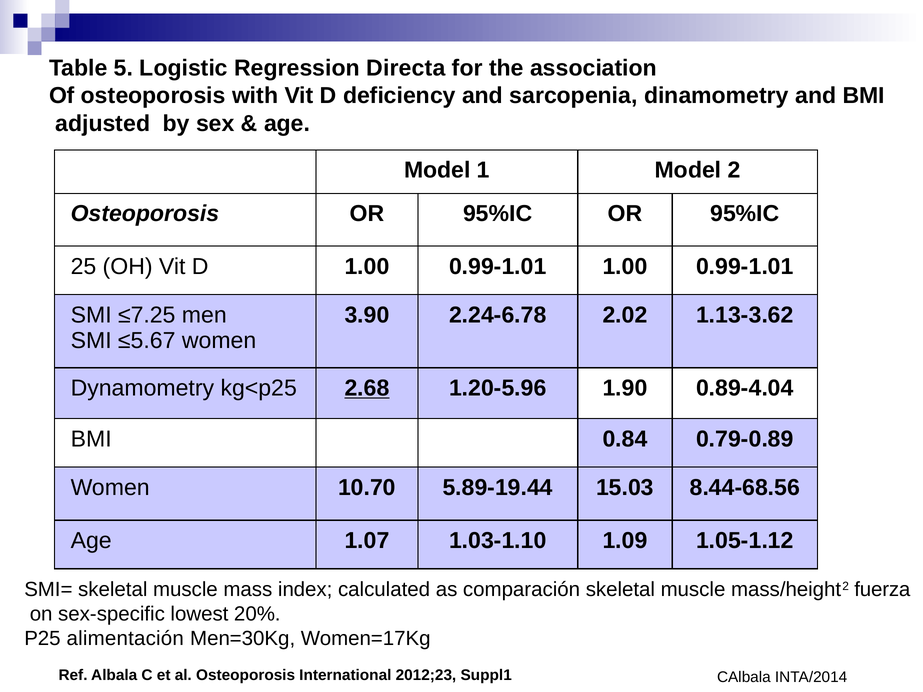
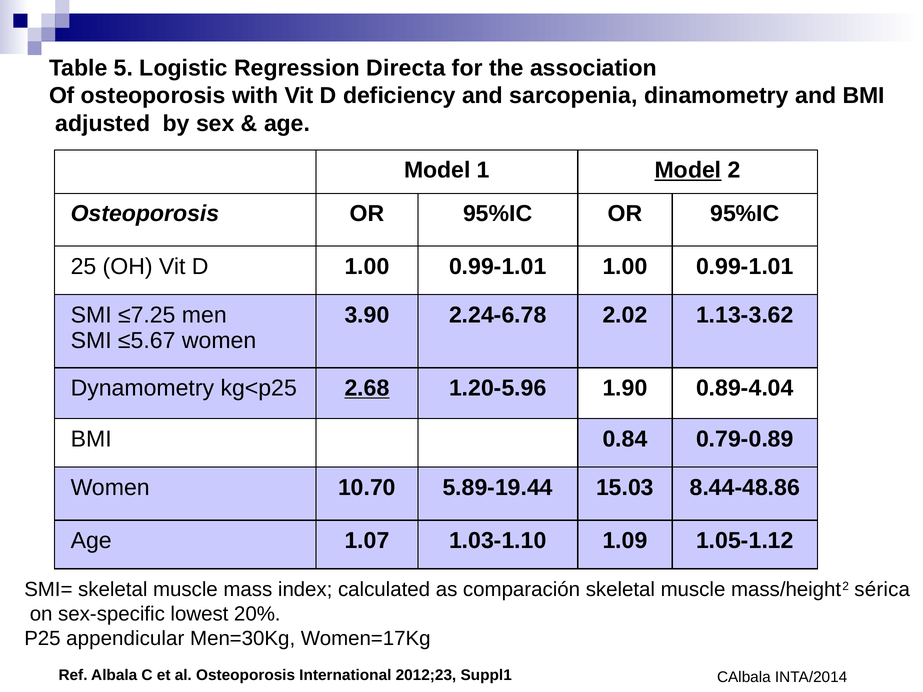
Model underline: none -> present (688, 170)
8.44-68.56: 8.44-68.56 -> 8.44-48.86 (745, 488)
fuerza: fuerza -> sérica (882, 590)
alimentación: alimentación -> appendicular (125, 639)
